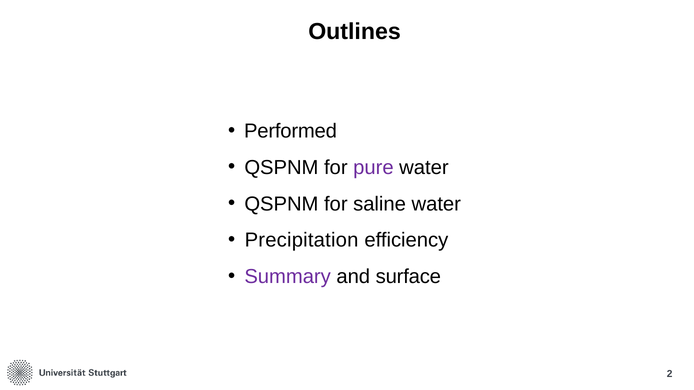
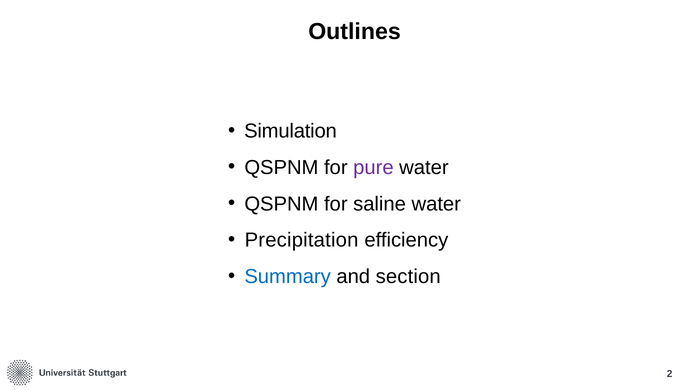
Performed: Performed -> Simulation (290, 131)
Summary colour: purple -> blue (288, 277)
surface: surface -> section (408, 277)
